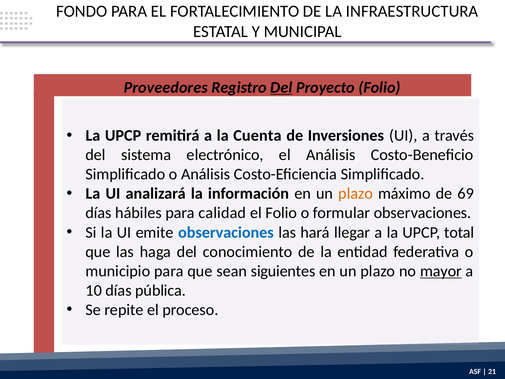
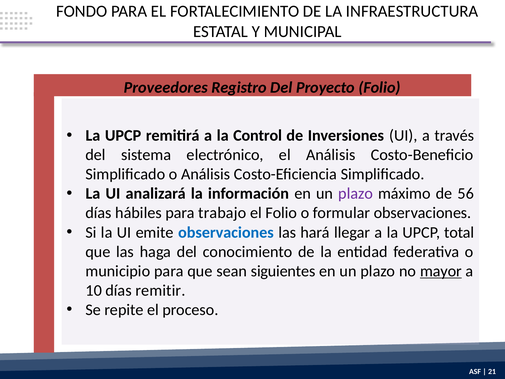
Del underline: present -> none (281, 87)
Cuenta: Cuenta -> Control (258, 135)
plazo colour: orange -> purple (356, 194)
69: 69 -> 56 (466, 194)
calidad: calidad -> trabajo (222, 213)
pública: pública -> remitir (160, 290)
